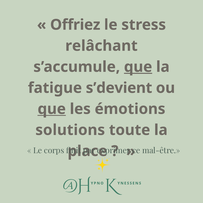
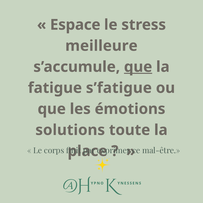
Offriez: Offriez -> Espace (75, 25)
relâchant: relâchant -> meilleure (101, 46)
s’devient: s’devient -> s’fatigue (119, 88)
que underline: present -> none (52, 109)
